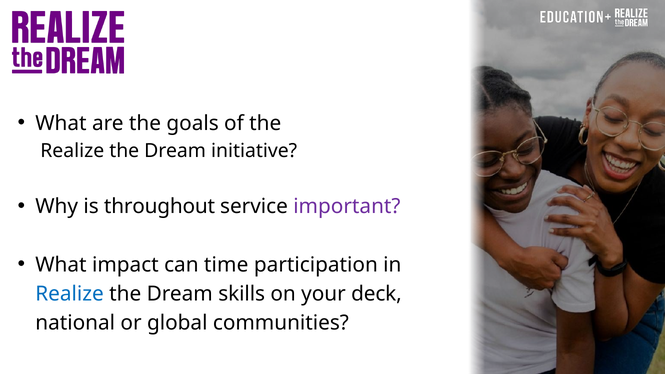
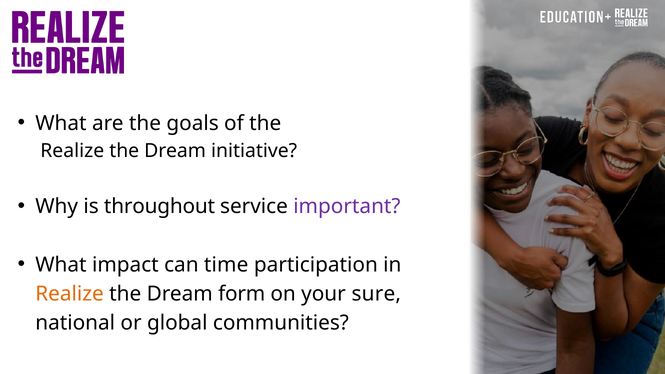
Realize colour: blue -> orange (70, 294)
skills: skills -> form (242, 294)
deck: deck -> sure (376, 294)
